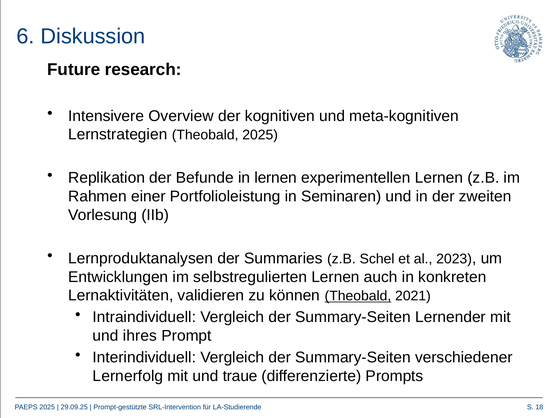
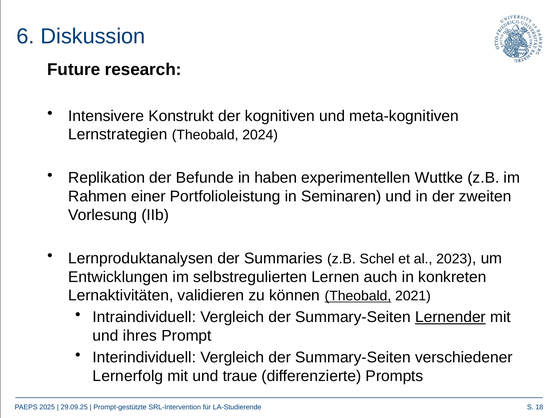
Overview: Overview -> Konstrukt (181, 116)
Theobald 2025: 2025 -> 2024 (260, 135)
in lernen: lernen -> haben (276, 178)
experimentellen Lernen: Lernen -> Wuttke (439, 178)
Lernender underline: none -> present (450, 318)
